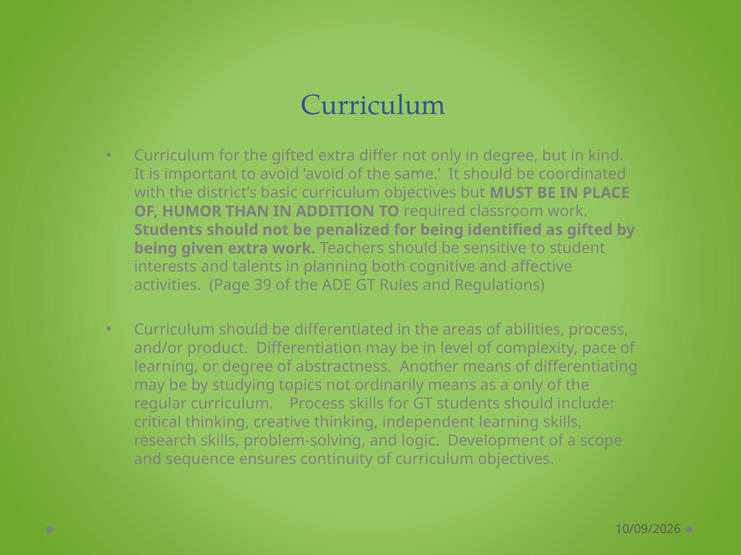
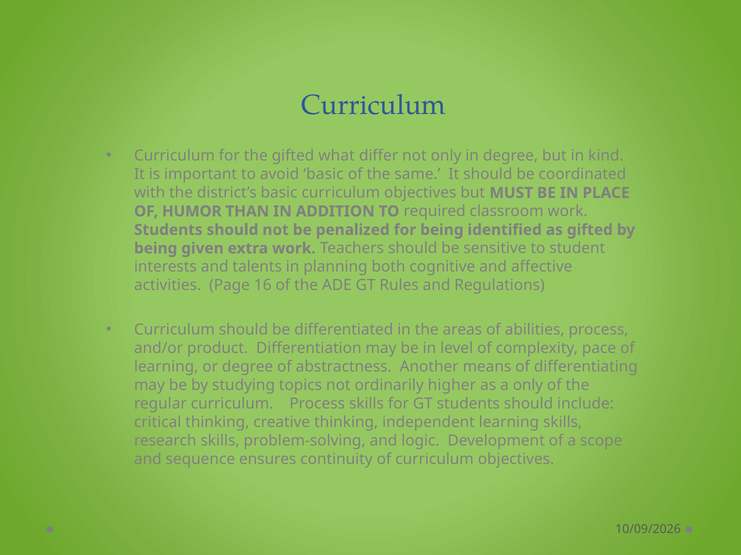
gifted extra: extra -> what (337, 156)
avoid avoid: avoid -> basic (324, 175)
39: 39 -> 16 (263, 286)
ordinarily means: means -> higher (452, 386)
